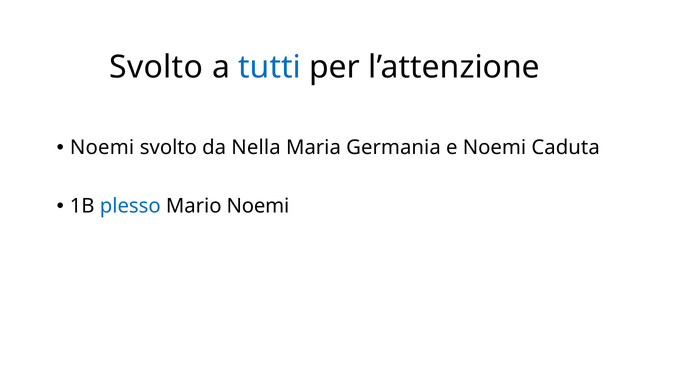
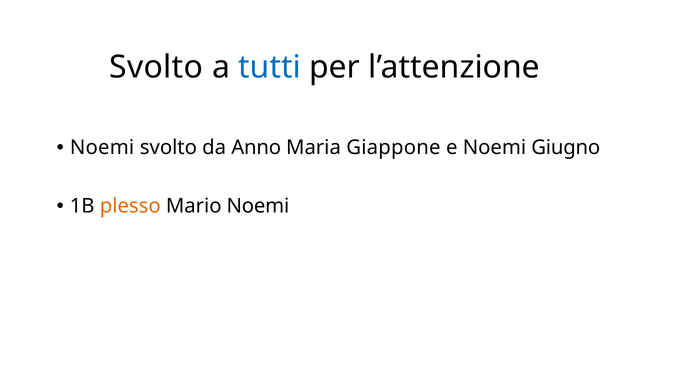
Nella: Nella -> Anno (256, 148)
Germania: Germania -> Giappone (393, 148)
Caduta: Caduta -> Giugno (566, 148)
plesso colour: blue -> orange (130, 206)
